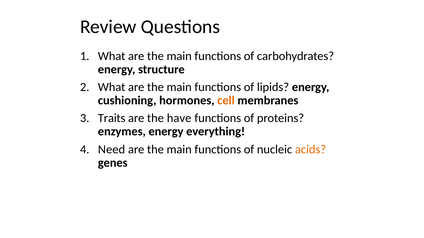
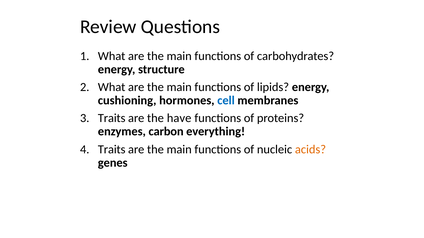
cell colour: orange -> blue (226, 101)
enzymes energy: energy -> carbon (166, 132)
Need: Need -> Traits (112, 150)
